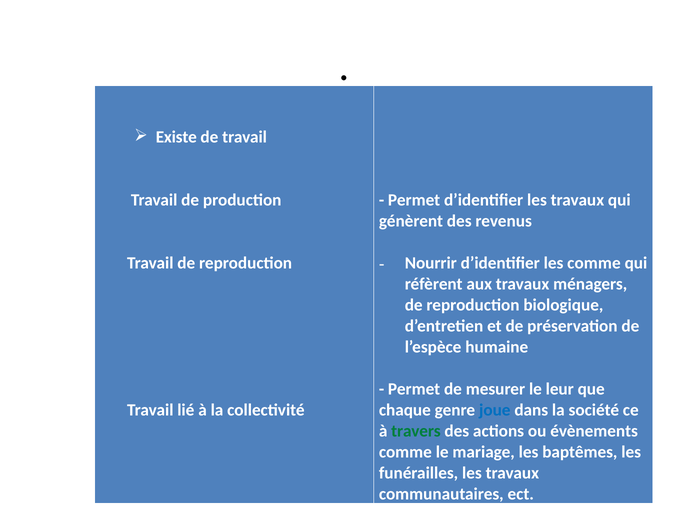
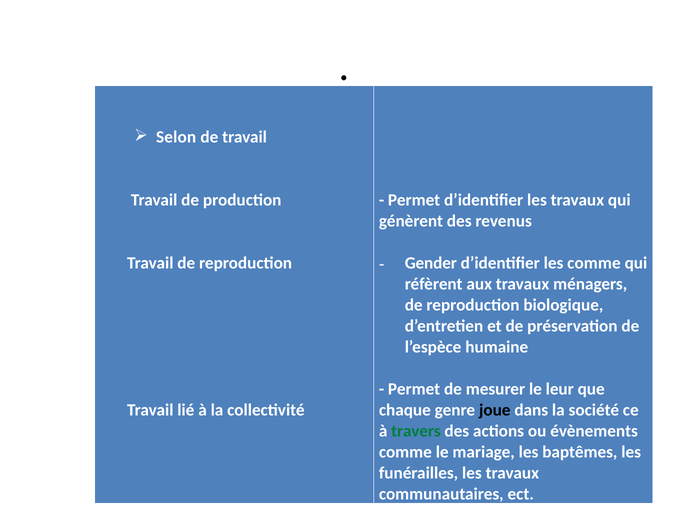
Existe: Existe -> Selon (176, 137)
Nourrir: Nourrir -> Gender (431, 263)
joue colour: blue -> black (495, 410)
